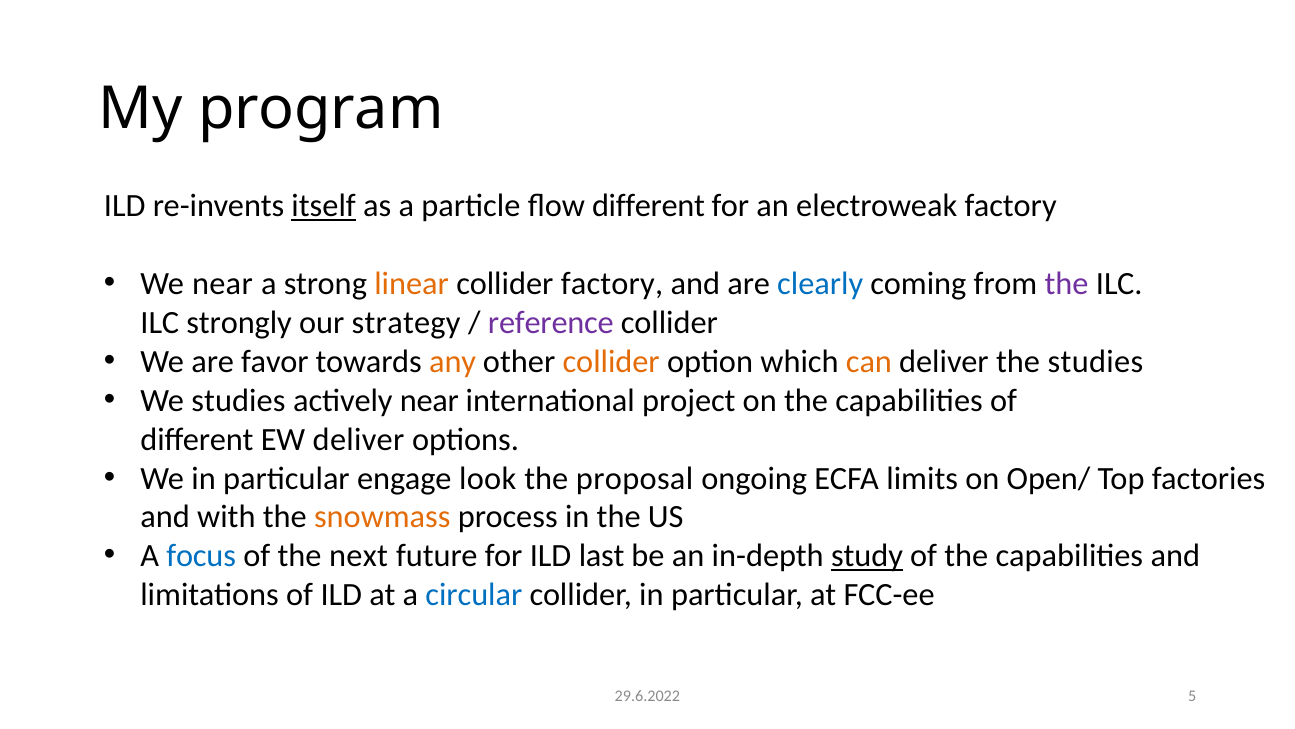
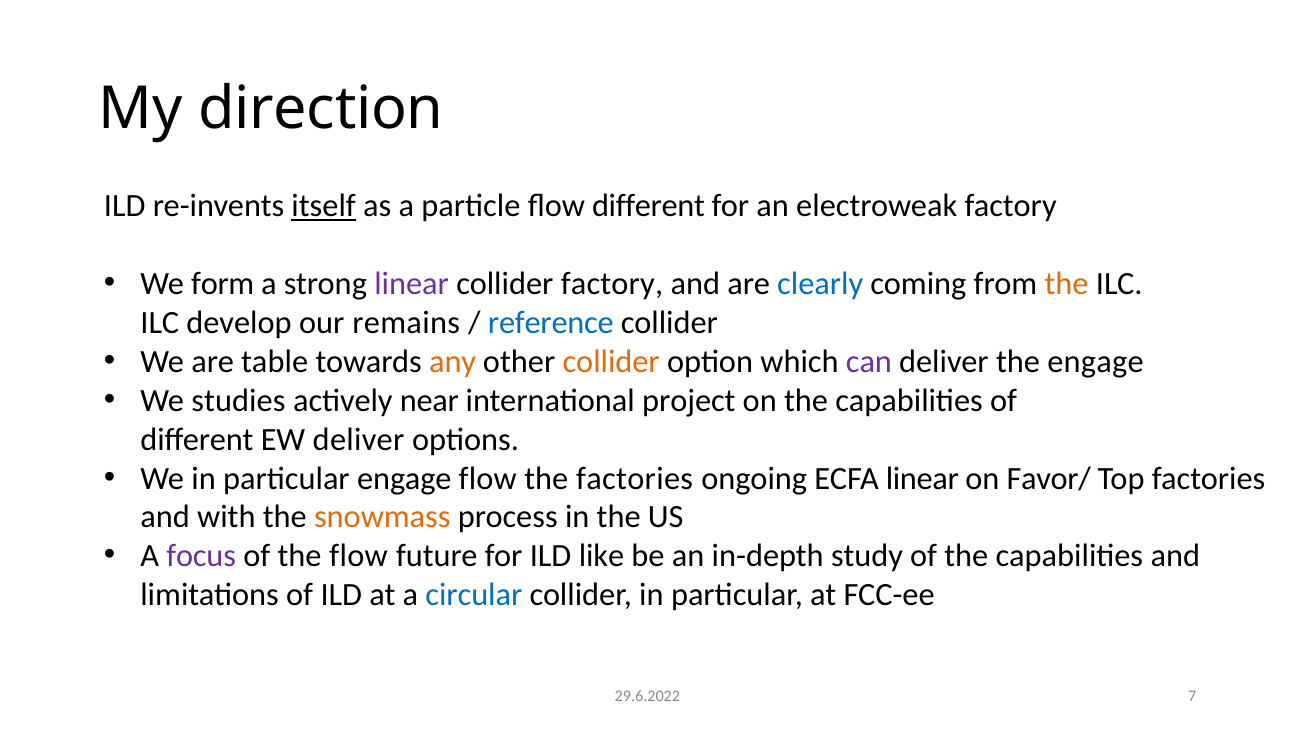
program: program -> direction (321, 109)
We near: near -> form (223, 284)
linear colour: orange -> purple (412, 284)
the colour: purple -> orange (1067, 284)
strongly: strongly -> develop (239, 323)
strategy: strategy -> remains (406, 323)
reference colour: purple -> blue (551, 323)
favor: favor -> table (275, 361)
can colour: orange -> purple (869, 361)
the studies: studies -> engage (1096, 361)
engage look: look -> flow (488, 478)
the proposal: proposal -> factories (635, 478)
ECFA limits: limits -> linear (922, 478)
Open/: Open/ -> Favor/ (1049, 478)
focus colour: blue -> purple (201, 556)
the next: next -> flow (359, 556)
last: last -> like (601, 556)
study underline: present -> none (867, 556)
5: 5 -> 7 (1192, 695)
